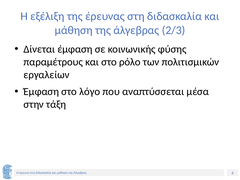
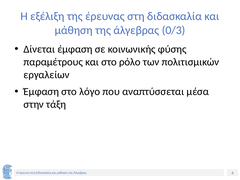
2/3: 2/3 -> 0/3 (174, 30)
